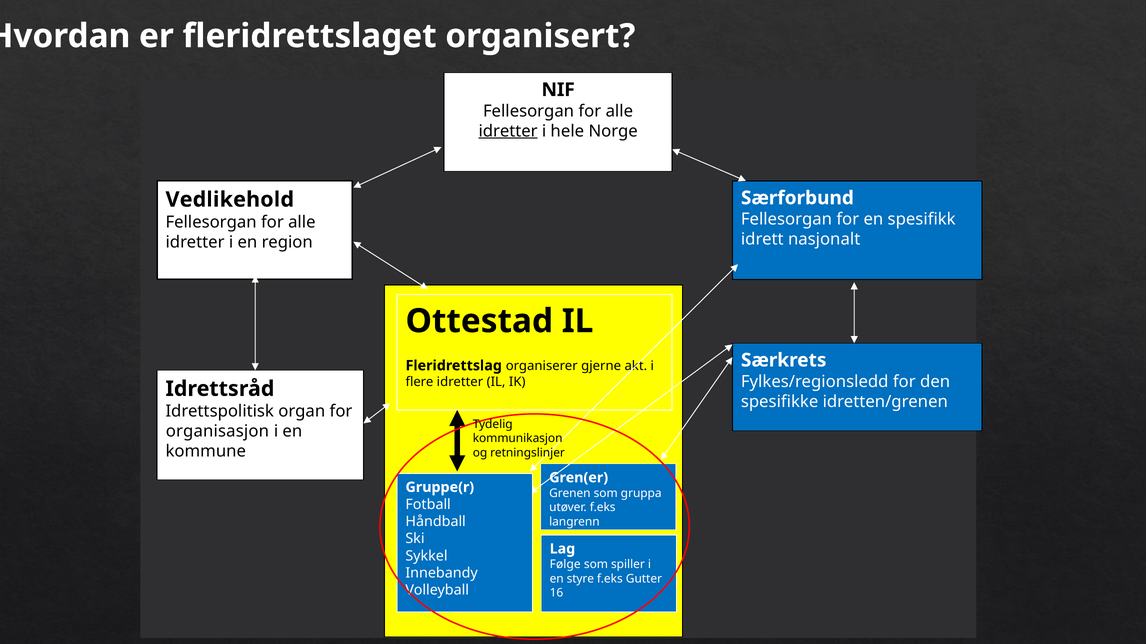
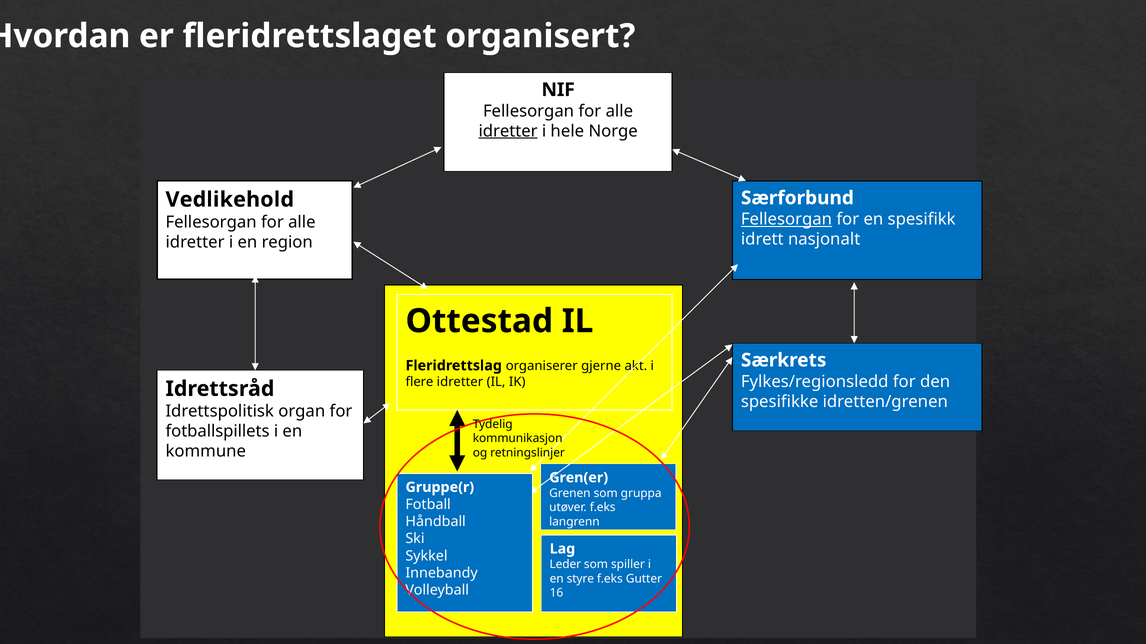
Fellesorgan underline: none -> present (786, 219)
organisasjon: organisasjon -> fotballspillets (218, 432)
Følge: Følge -> Leder (565, 565)
